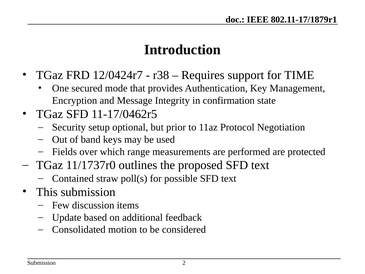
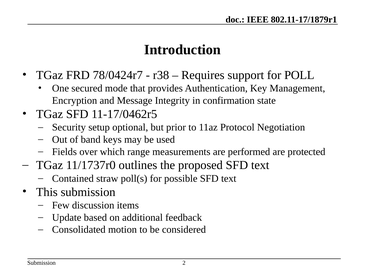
12/0424r7: 12/0424r7 -> 78/0424r7 (118, 75)
TIME: TIME -> POLL (299, 75)
